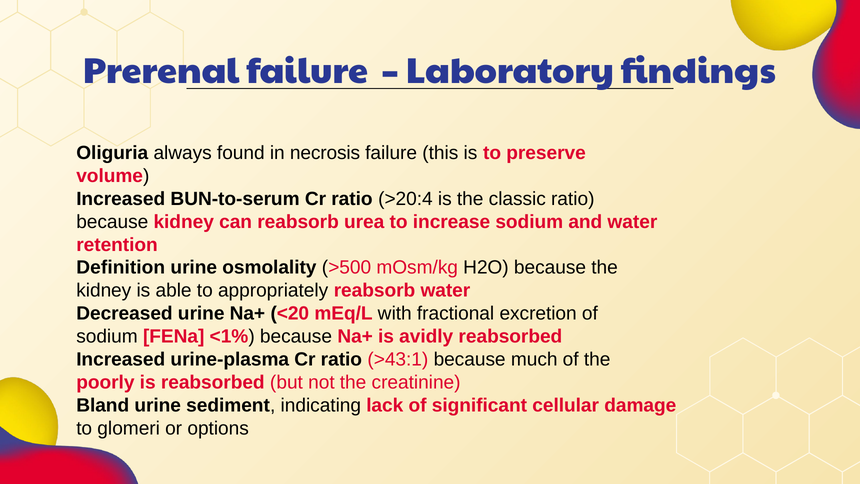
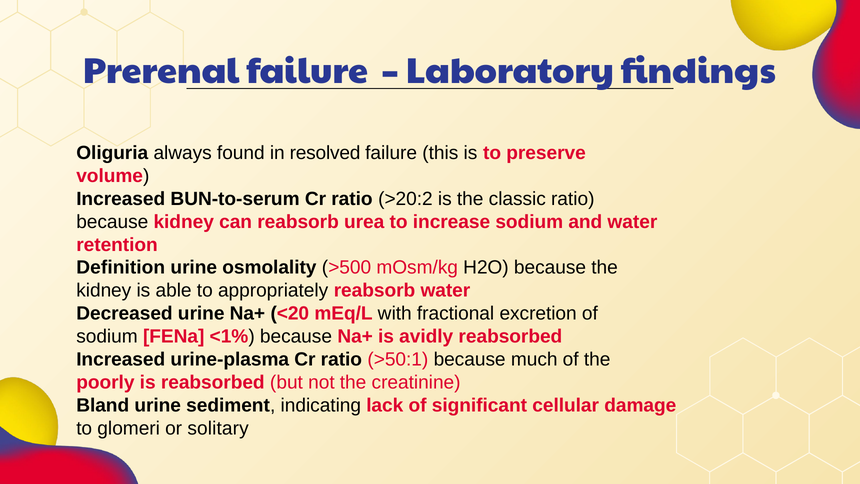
necrosis: necrosis -> resolved (325, 153)
>20:4: >20:4 -> >20:2 (405, 199)
>43:1: >43:1 -> >50:1 (398, 359)
options: options -> solitary (218, 428)
